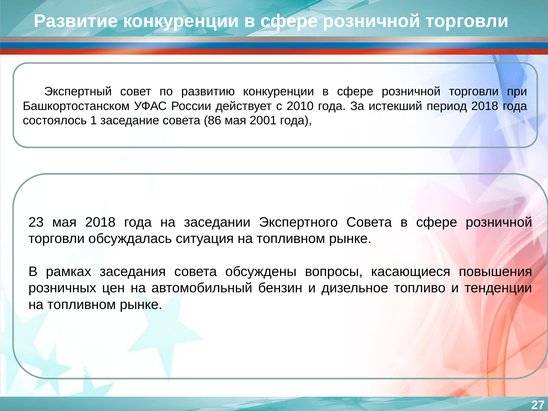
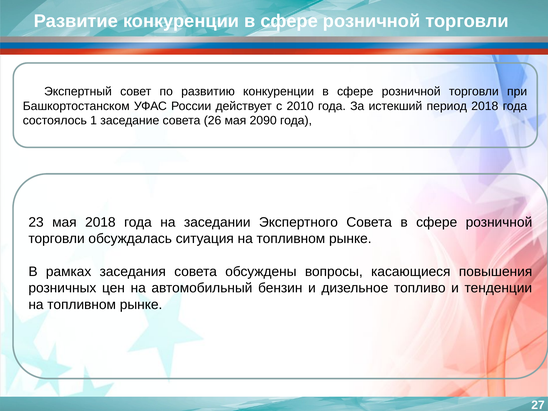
86: 86 -> 26 (213, 121)
2001: 2001 -> 2090 (263, 121)
